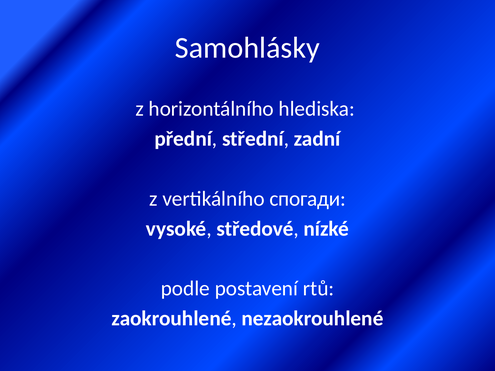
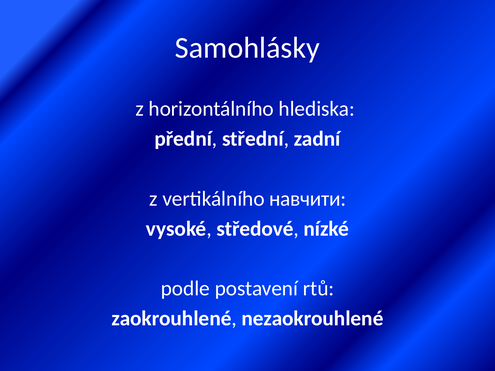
спогади: спогади -> навчити (308, 199)
